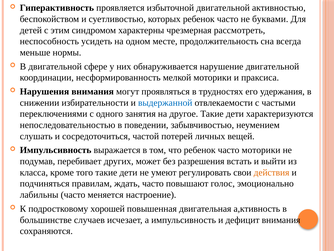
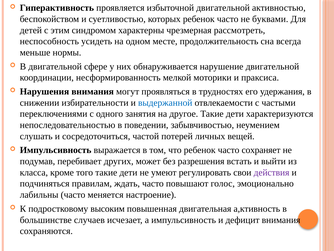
часто моторики: моторики -> сохраняет (261, 150)
действия colour: orange -> purple (272, 172)
хорошей: хорошей -> высоким (108, 208)
